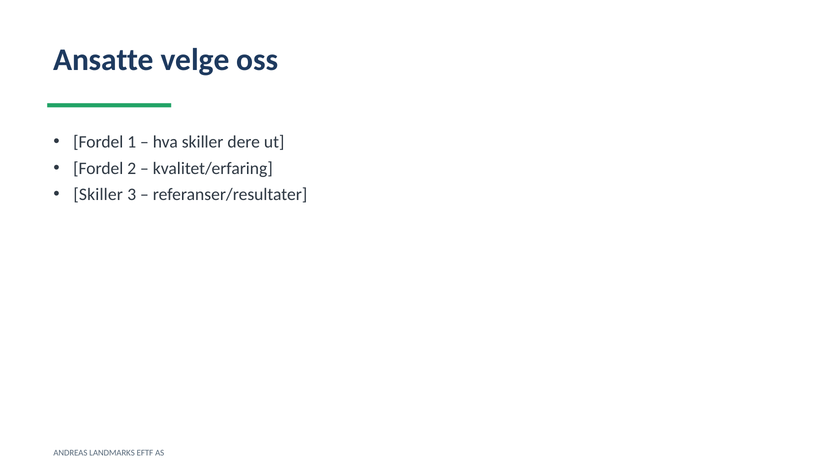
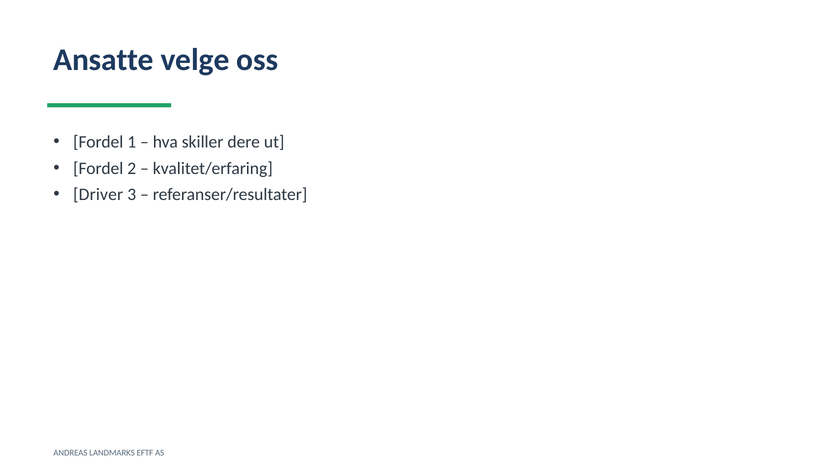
Skiller: Skiller -> Driver (98, 195)
